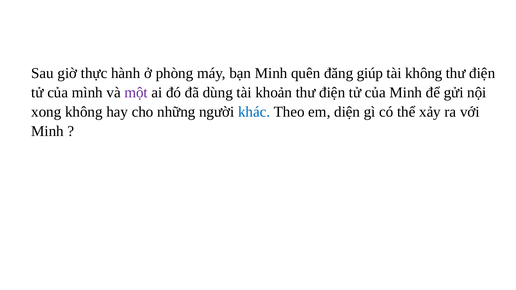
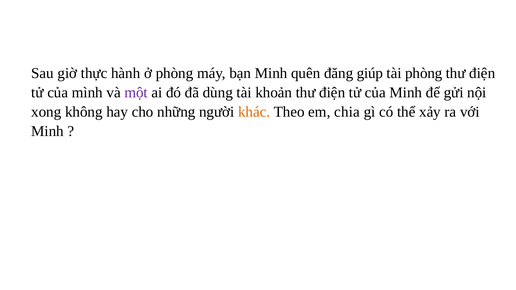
tài không: không -> phòng (424, 73)
khác colour: blue -> orange (254, 112)
diện: diện -> chia (347, 112)
